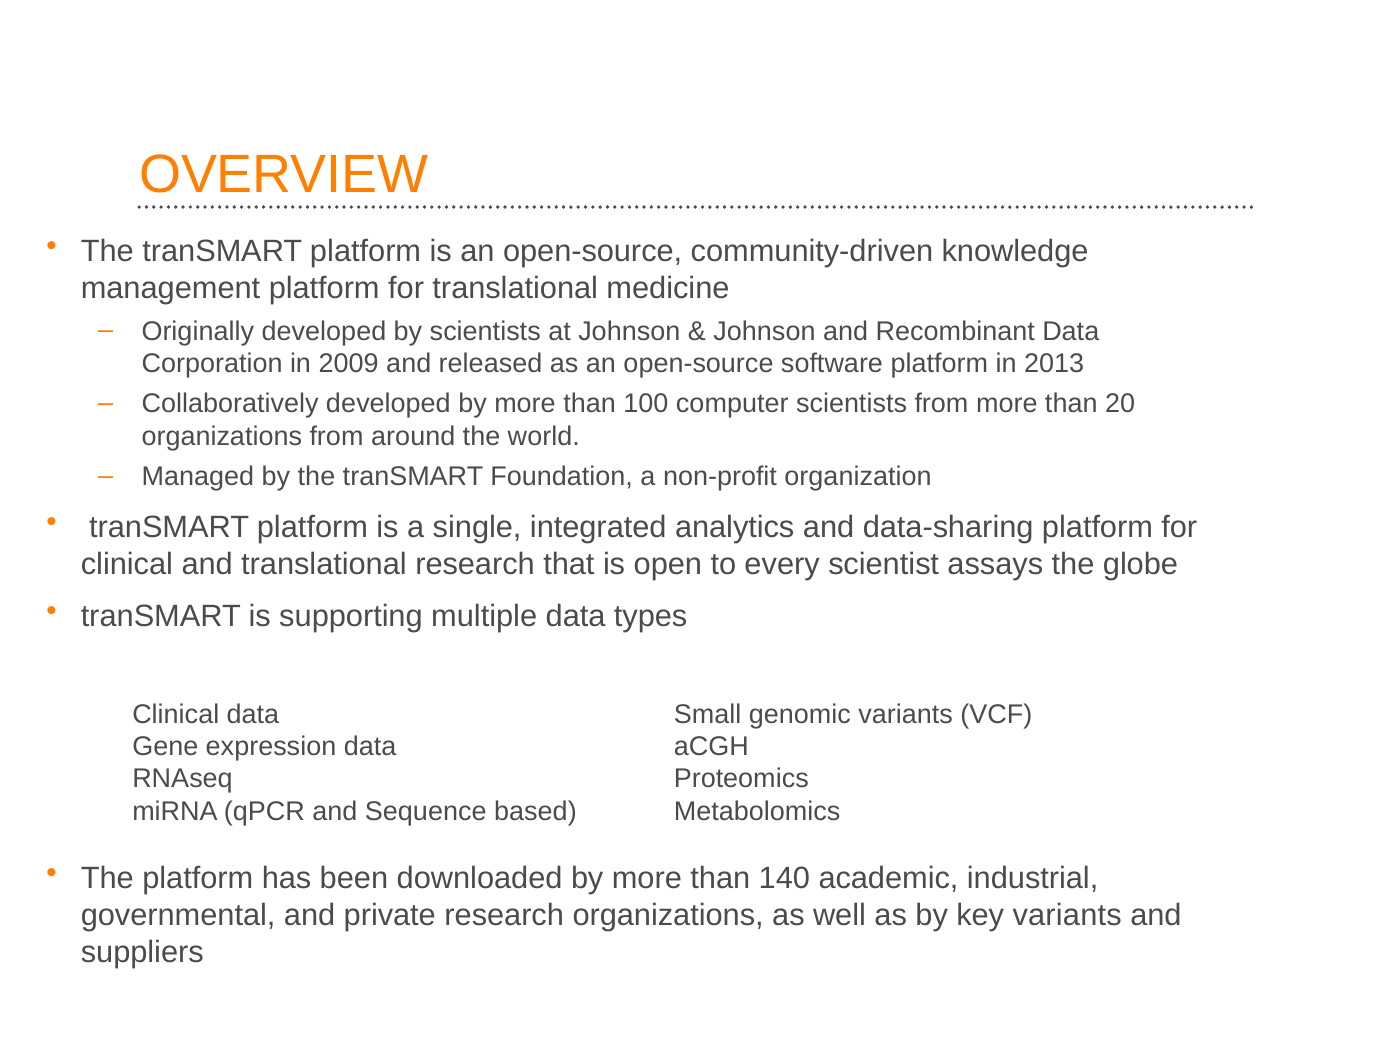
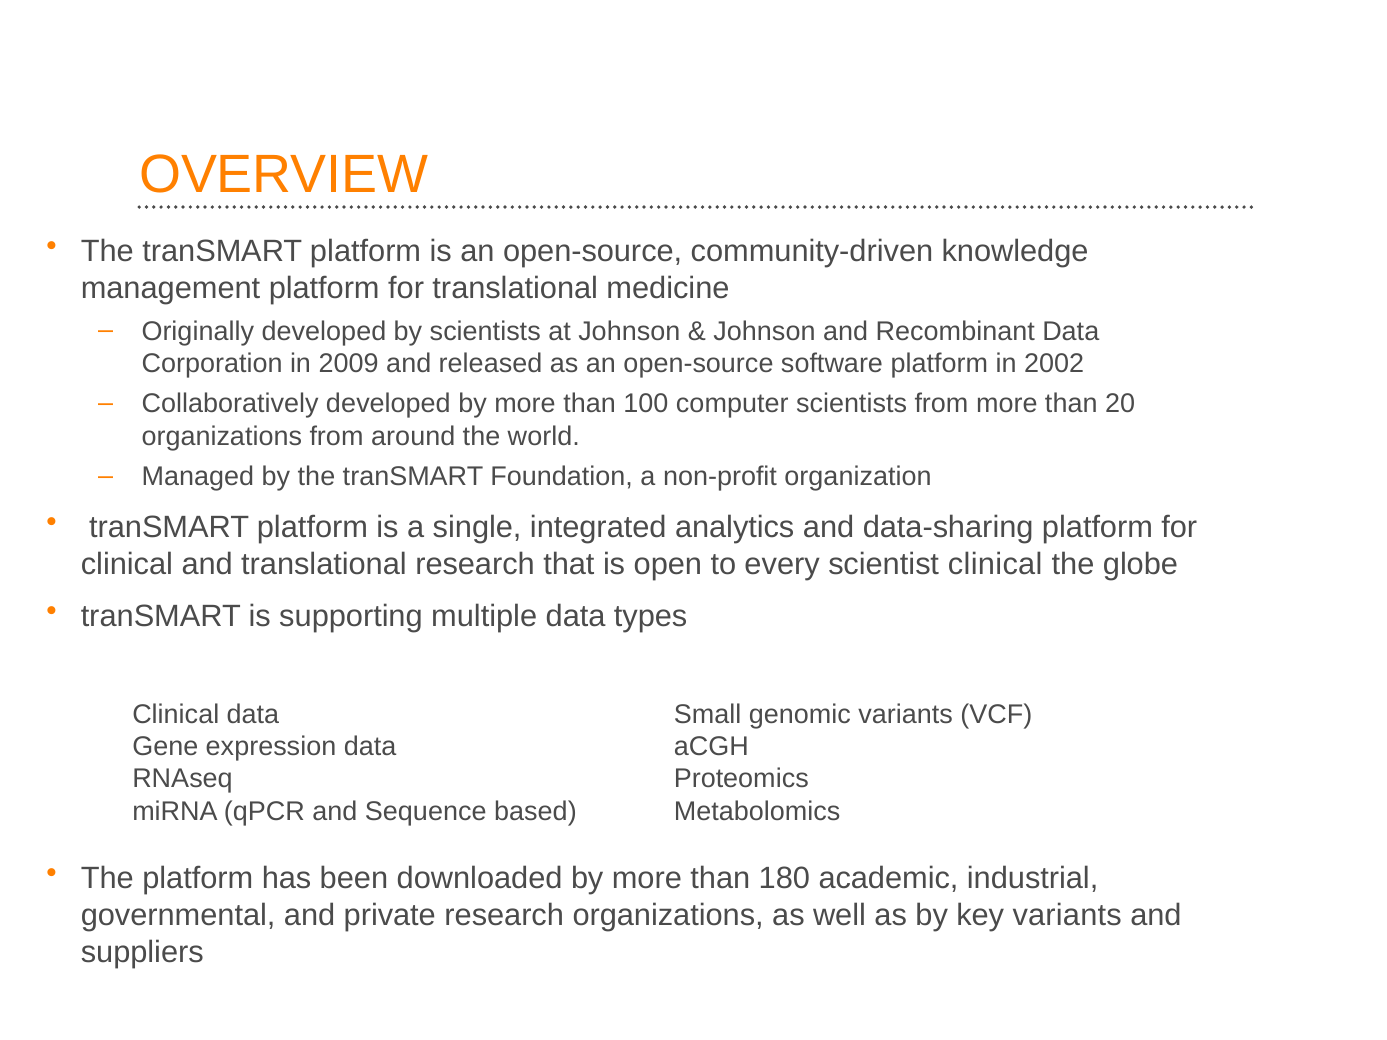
2013: 2013 -> 2002 (1054, 364)
scientist assays: assays -> clinical (995, 564)
140: 140 -> 180 (784, 878)
